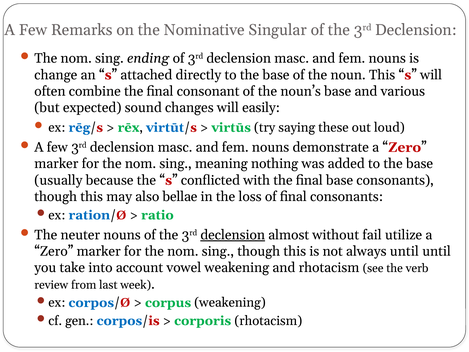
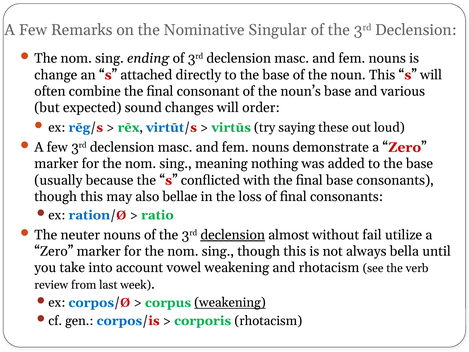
easily: easily -> order (261, 108)
always until: until -> bella (404, 251)
weakening underline: none -> present (230, 302)
